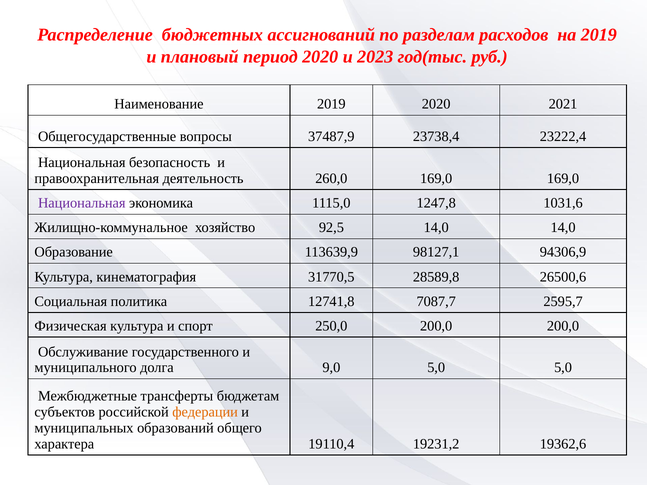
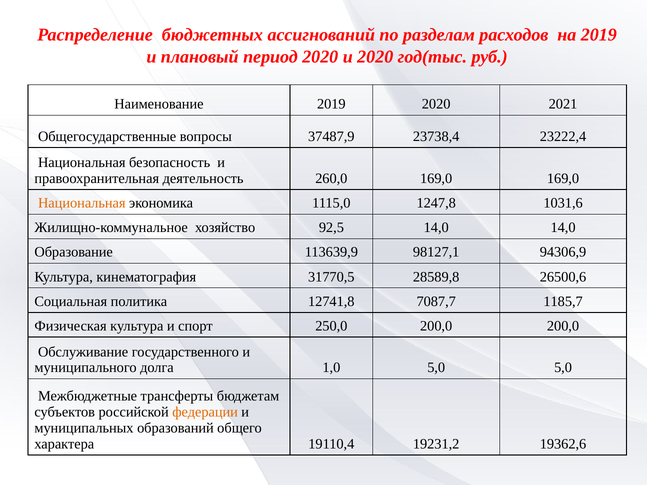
и 2023: 2023 -> 2020 (375, 57)
Национальная colour: purple -> orange (82, 203)
2595,7: 2595,7 -> 1185,7 (563, 301)
9,0: 9,0 -> 1,0 (331, 368)
